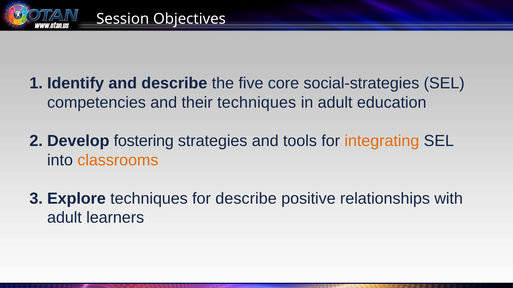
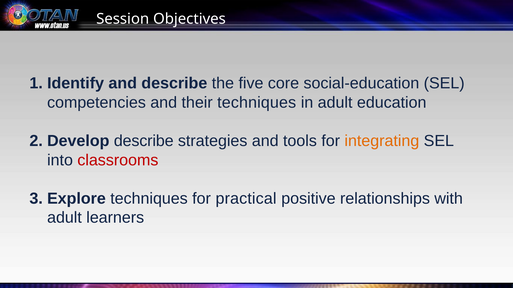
social-strategies: social-strategies -> social-education (361, 83)
Develop fostering: fostering -> describe (144, 141)
classrooms colour: orange -> red (118, 160)
for describe: describe -> practical (246, 199)
